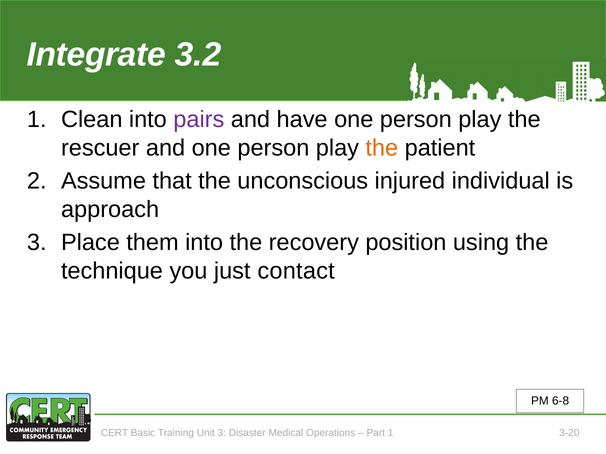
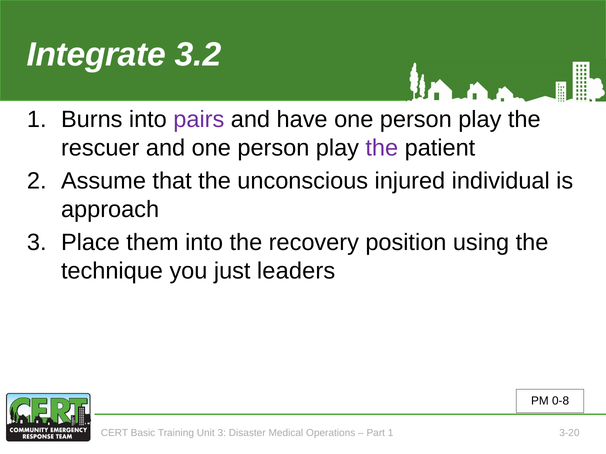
Clean: Clean -> Burns (92, 120)
the colour: orange -> purple (382, 148)
contact: contact -> leaders (296, 271)
6-8: 6-8 -> 0-8 (561, 402)
